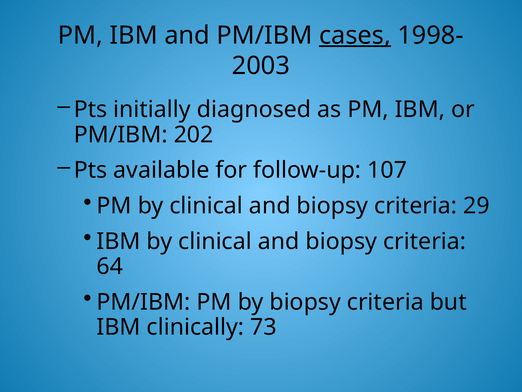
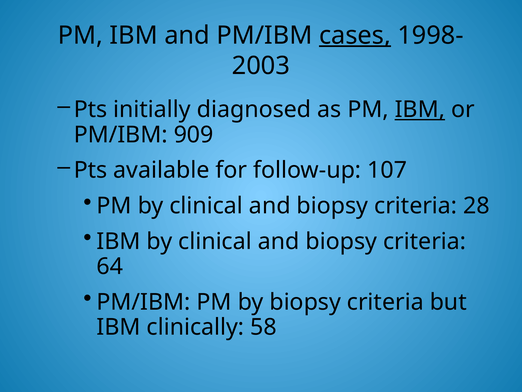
IBM underline: none -> present (420, 110)
202: 202 -> 909 (194, 135)
29: 29 -> 28 (476, 206)
73: 73 -> 58 (264, 327)
